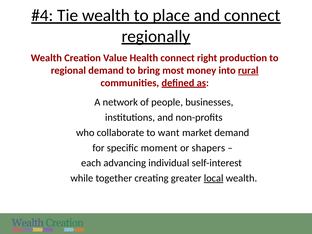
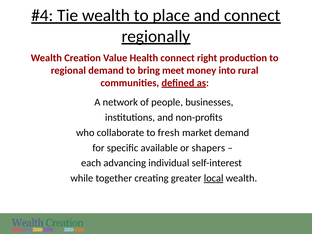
most: most -> meet (173, 70)
rural underline: present -> none (248, 70)
want: want -> fresh (169, 133)
moment: moment -> available (159, 148)
